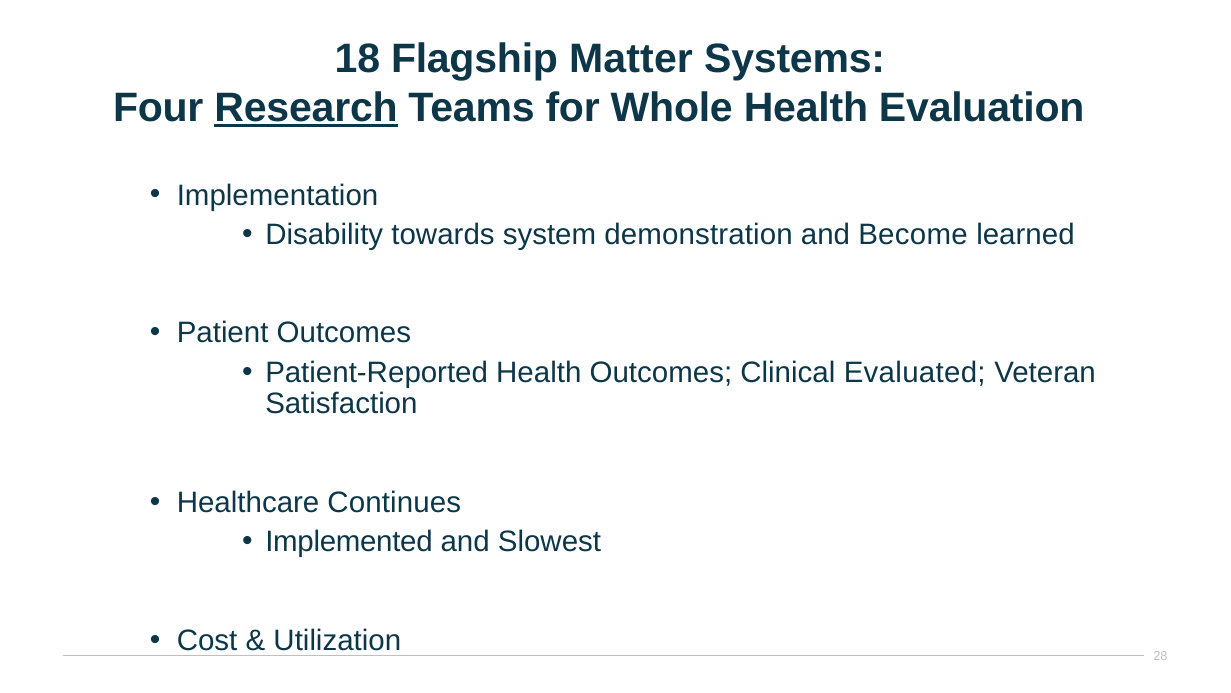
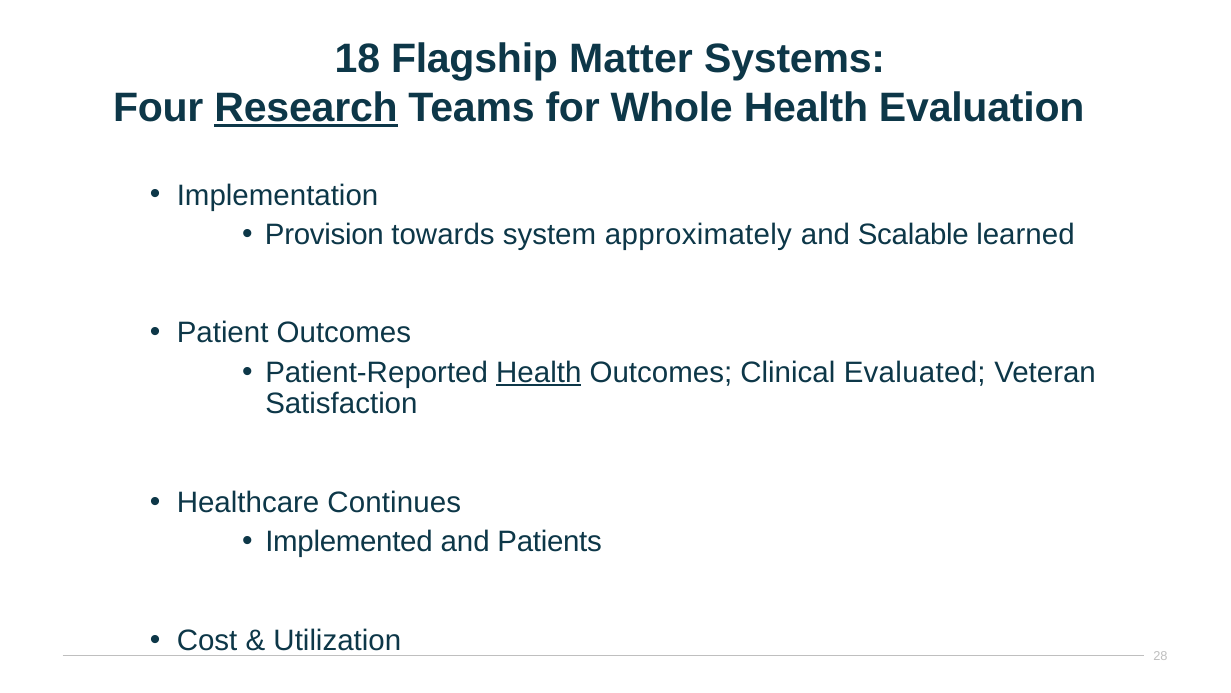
Disability: Disability -> Provision (324, 234)
demonstration: demonstration -> approximately (698, 234)
Become: Become -> Scalable (913, 234)
Health underline: none -> present (539, 372)
Slowest: Slowest -> Patients (550, 542)
